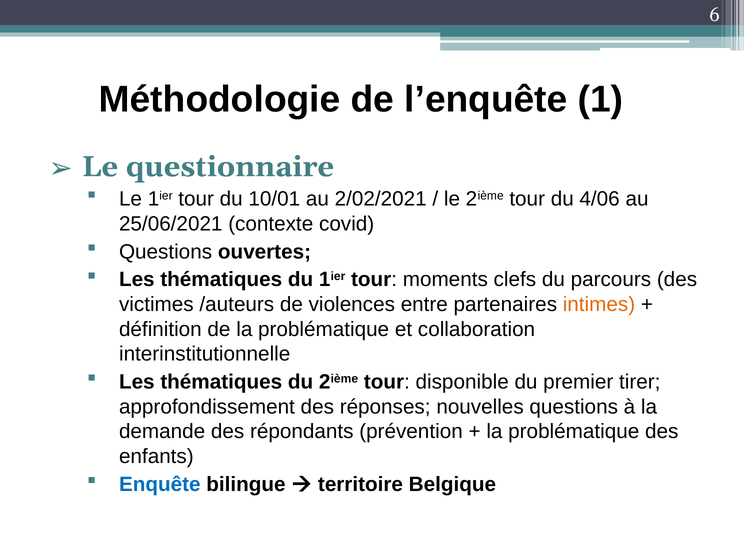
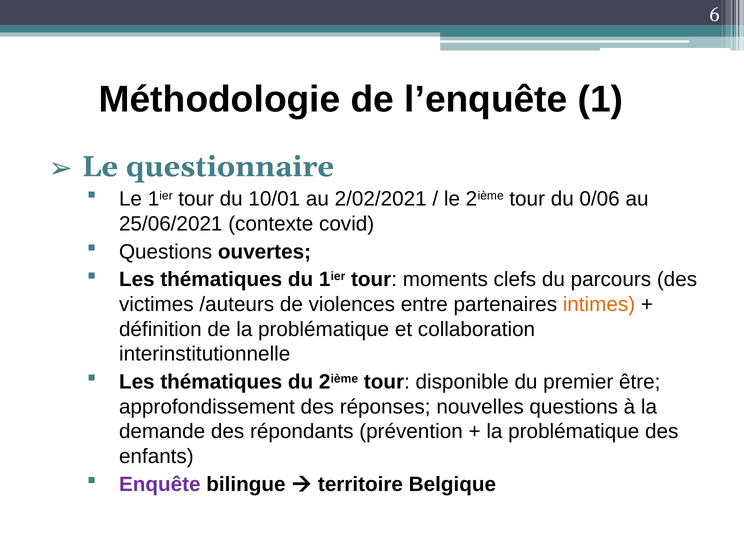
4/06: 4/06 -> 0/06 (600, 199)
tirer: tirer -> être (640, 382)
Enquête colour: blue -> purple (160, 484)
